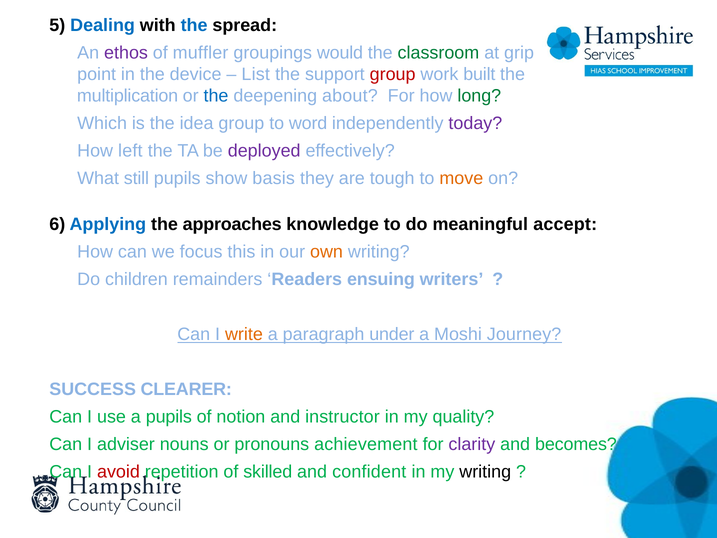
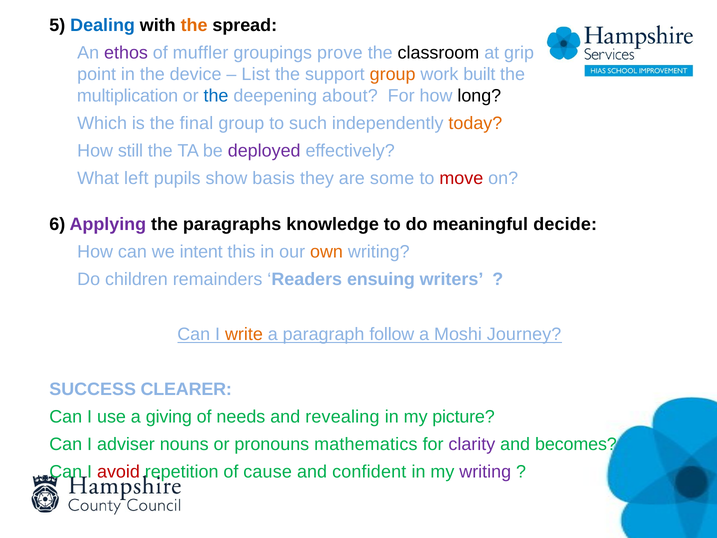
the colour: blue -> orange (194, 25)
would: would -> prove (340, 53)
classroom colour: green -> black (438, 53)
group colour: red -> orange (393, 74)
long colour: green -> black (479, 96)
idea: idea -> final (196, 123)
word: word -> such (308, 123)
today colour: purple -> orange (475, 123)
left: left -> still (130, 151)
still: still -> left (136, 178)
tough: tough -> some (392, 178)
move colour: orange -> red (461, 178)
Applying colour: blue -> purple (108, 224)
approaches: approaches -> paragraphs (232, 224)
accept: accept -> decide (565, 224)
focus: focus -> intent (201, 252)
under: under -> follow (392, 334)
a pupils: pupils -> giving (169, 417)
notion: notion -> needs (241, 417)
instructor: instructor -> revealing (342, 417)
quality: quality -> picture (464, 417)
achievement: achievement -> mathematics (366, 444)
skilled: skilled -> cause (268, 472)
writing colour: black -> purple (485, 472)
